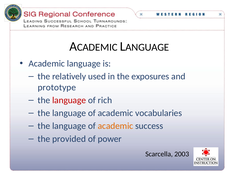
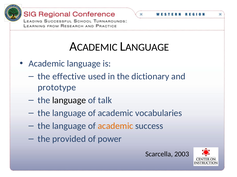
relatively: relatively -> effective (69, 77)
exposures: exposures -> dictionary (150, 77)
language colour: red -> black (69, 101)
rich: rich -> talk (105, 101)
